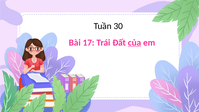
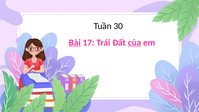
Bài underline: none -> present (75, 43)
